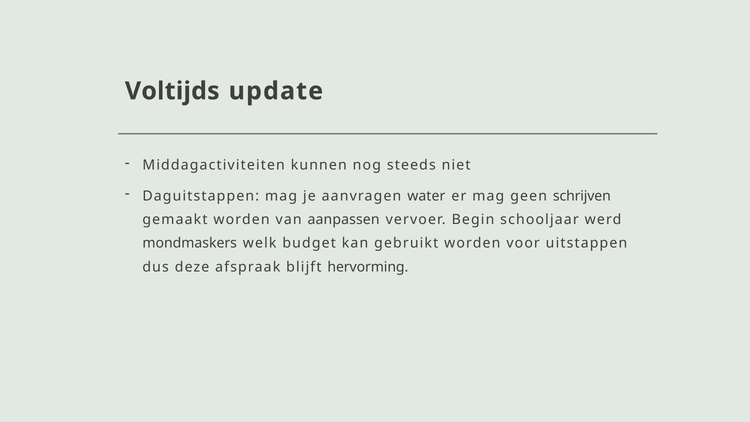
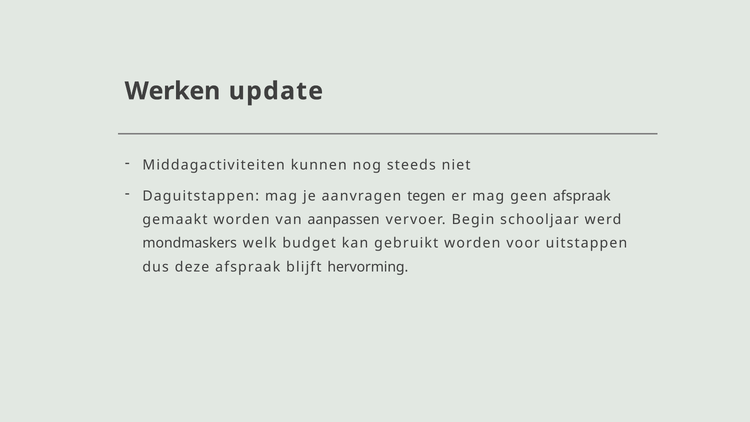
Voltijds: Voltijds -> Werken (172, 91)
water: water -> tegen (426, 196)
geen schrijven: schrijven -> afspraak (582, 196)
